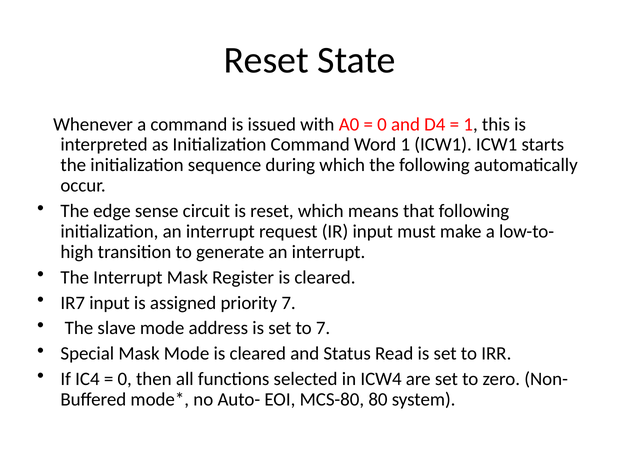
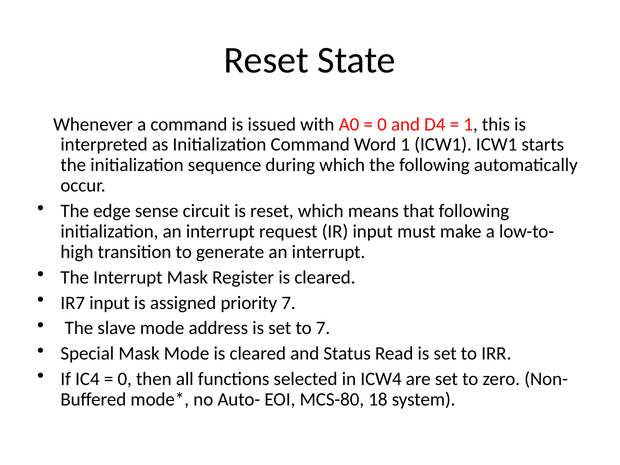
80: 80 -> 18 (378, 399)
